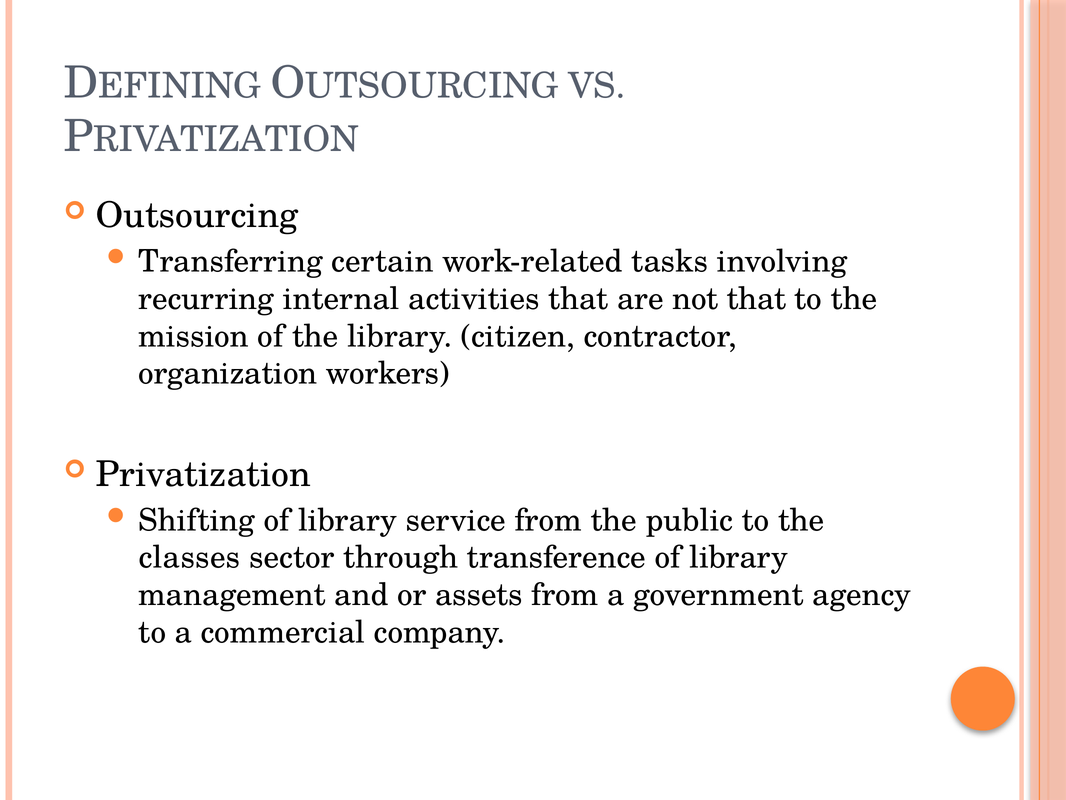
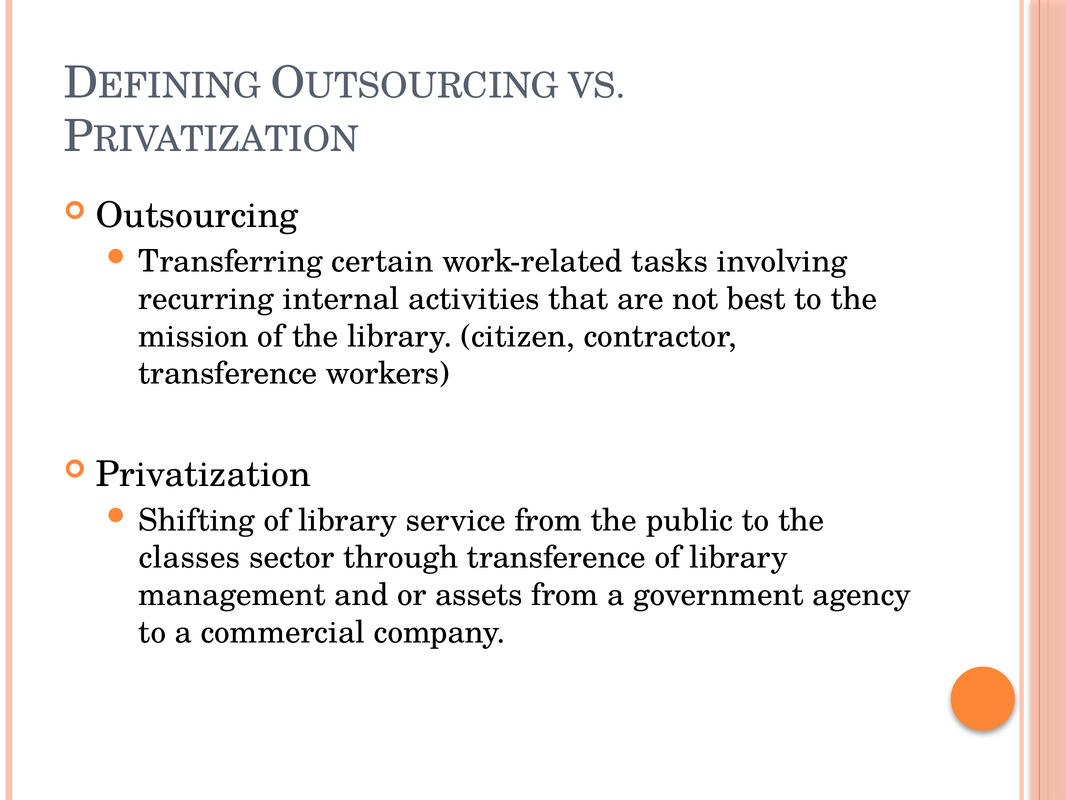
not that: that -> best (756, 299)
organization: organization -> transference (228, 373)
